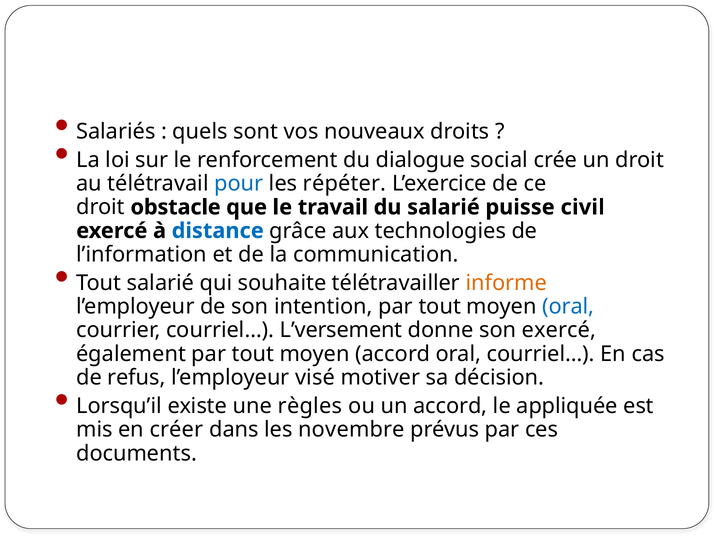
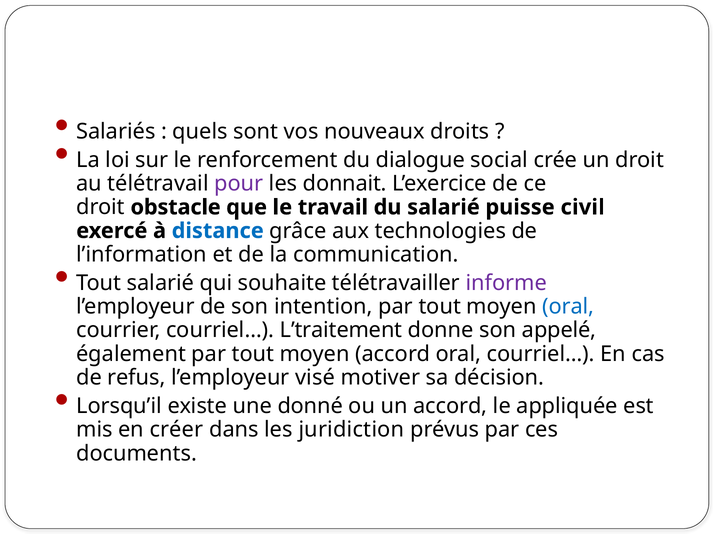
pour colour: blue -> purple (239, 183)
répéter: répéter -> donnait (345, 183)
informe colour: orange -> purple (506, 283)
L’versement: L’versement -> L’traitement (341, 330)
son exercé: exercé -> appelé (559, 330)
règles: règles -> donné (310, 406)
novembre: novembre -> juridiction (351, 429)
